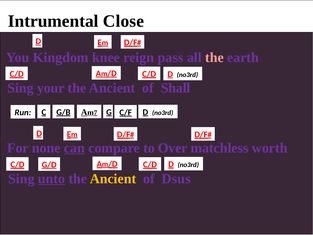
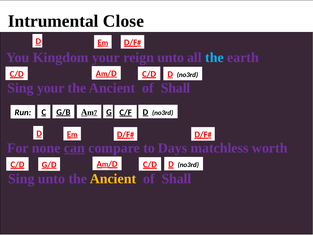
Kingdom knee: knee -> your (106, 57)
reign pass: pass -> unto (171, 57)
the colour: pink -> light blue (214, 57)
Over: Over -> Days (173, 148)
unto underline: present -> none (52, 178)
Dsus: Dsus -> Shall (176, 178)
